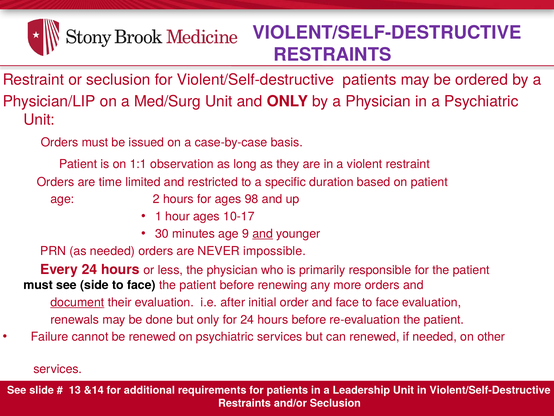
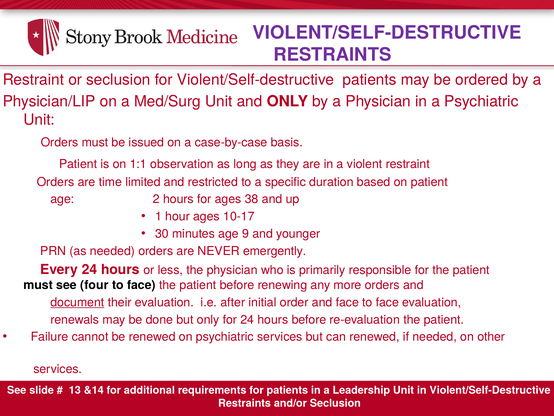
98: 98 -> 38 (252, 199)
and underline: present -> none (263, 233)
impossible: impossible -> emergently (275, 251)
side: side -> four (94, 285)
